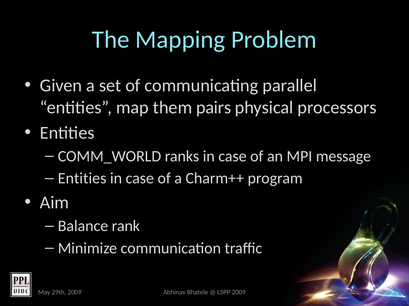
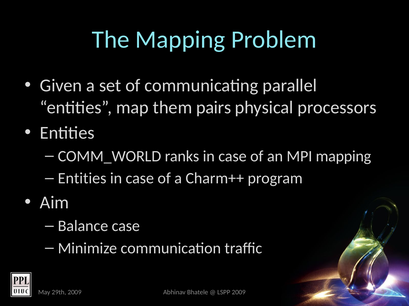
MPI message: message -> mapping (343, 157)
Balance rank: rank -> case (126, 227)
